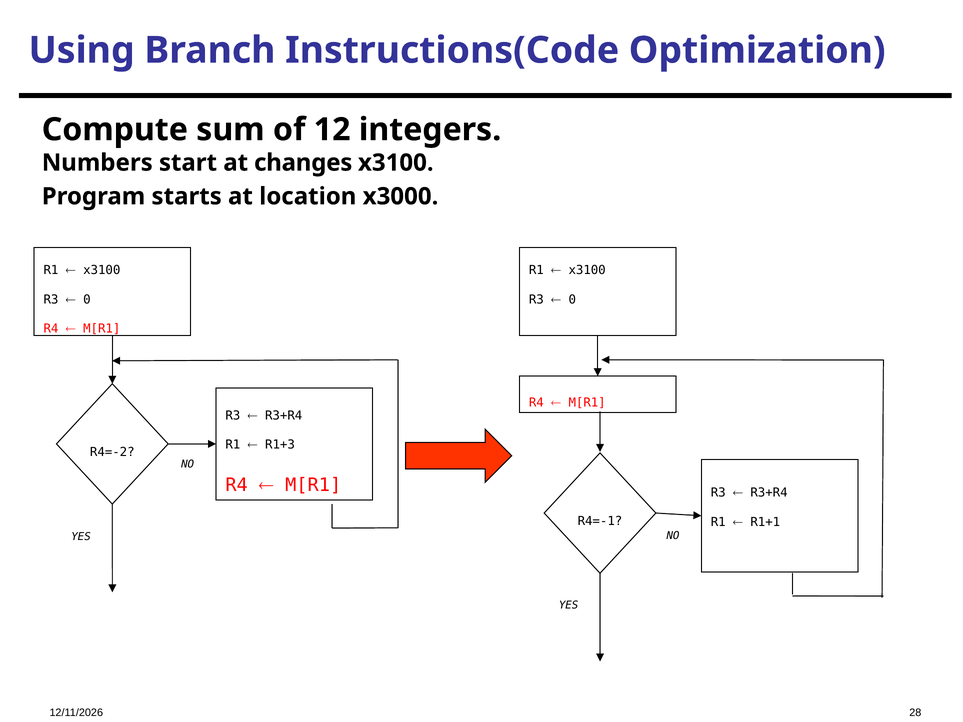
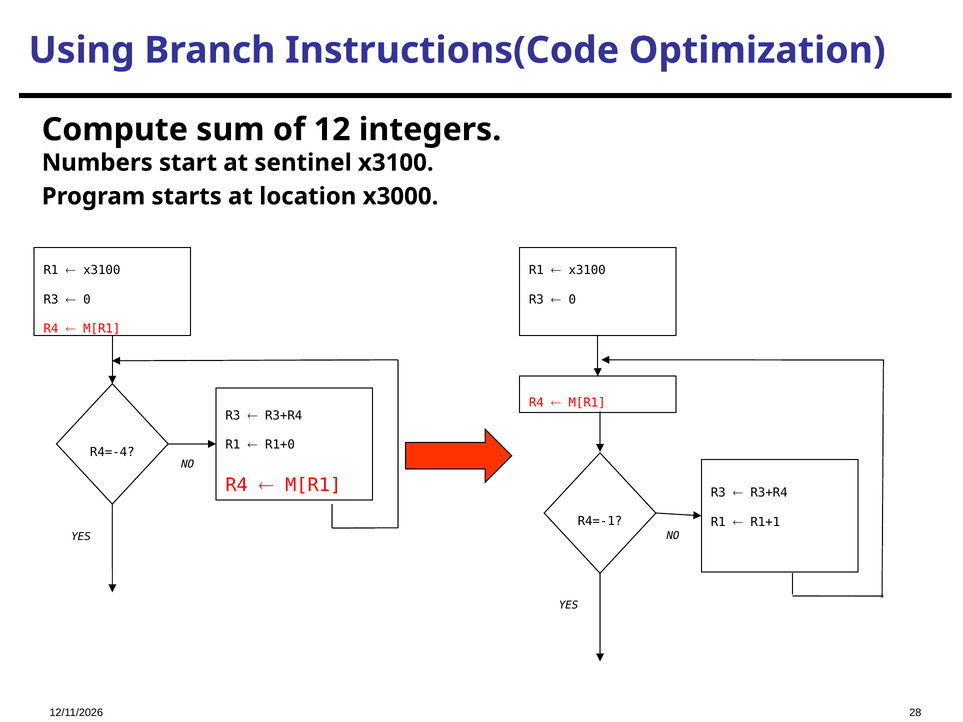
changes: changes -> sentinel (303, 163)
R1+3: R1+3 -> R1+0 (280, 445)
R4=-2: R4=-2 -> R4=-4 (112, 452)
